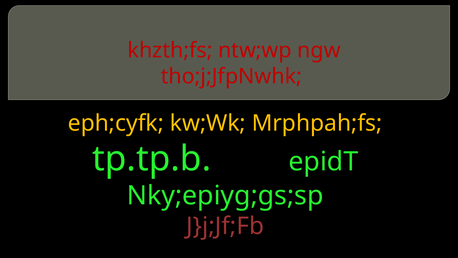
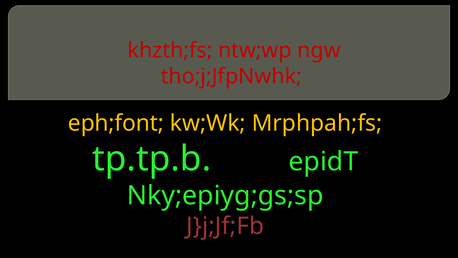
eph;cyfk: eph;cyfk -> eph;font (116, 123)
